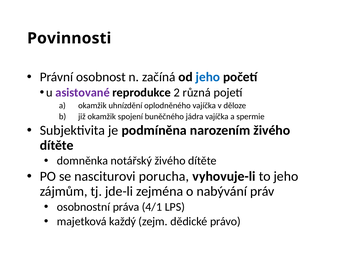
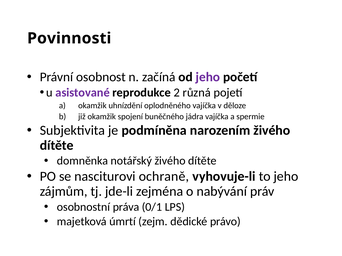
jeho colour: blue -> purple (208, 77)
porucha: porucha -> ochraně (164, 177)
4/1: 4/1 -> 0/1 (152, 207)
každý: každý -> úmrtí (123, 222)
